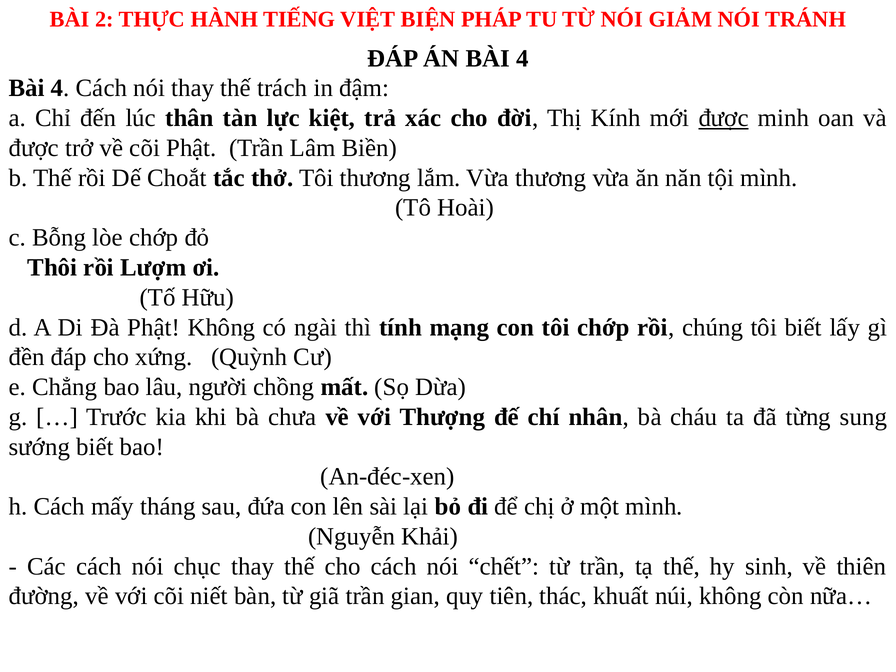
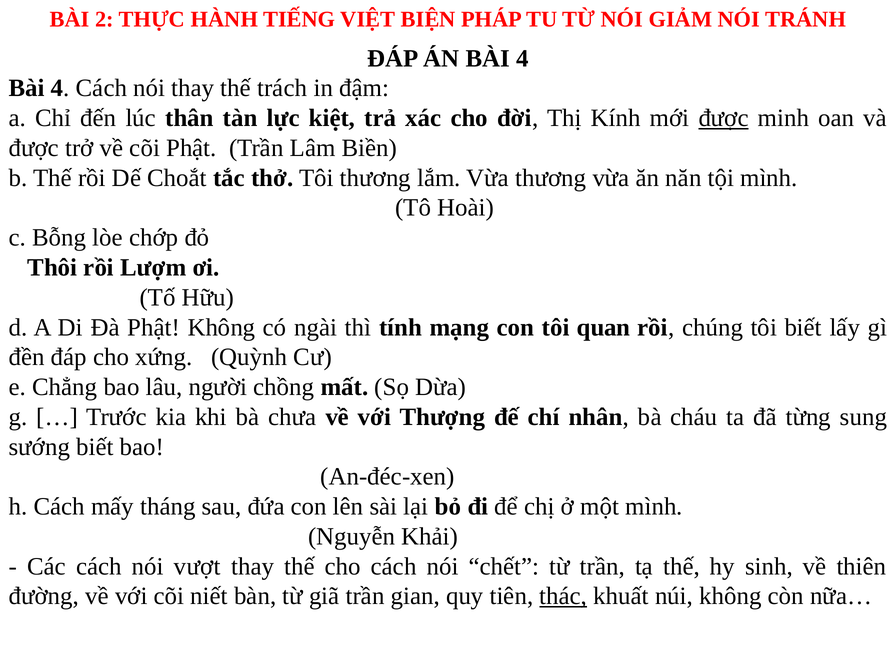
tôi chớp: chớp -> quan (604, 327)
chục: chục -> vượt (197, 566)
thác underline: none -> present (563, 596)
